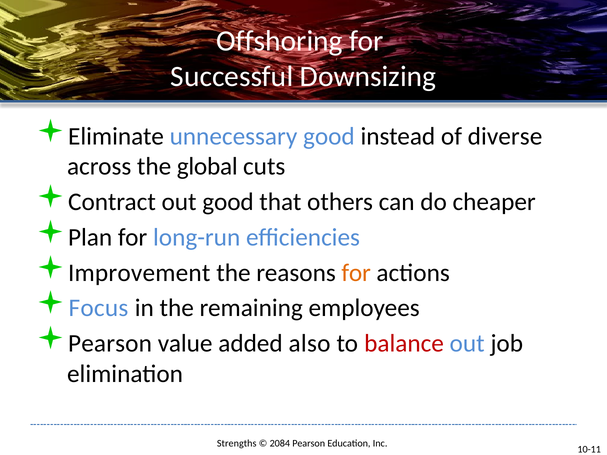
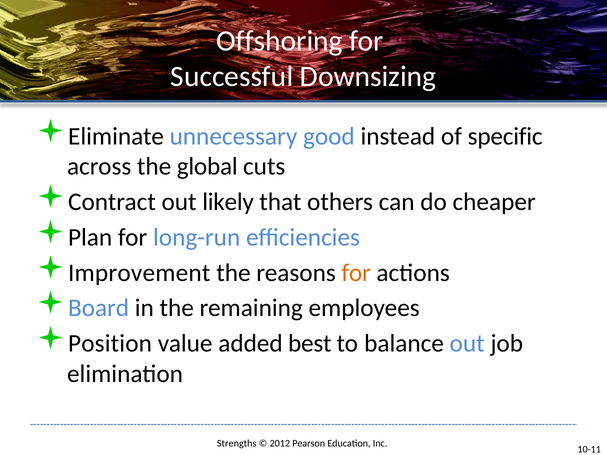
diverse: diverse -> specific (505, 136)
out good: good -> likely (228, 202)
Focus: Focus -> Board (99, 308)
Pearson: Pearson -> Position (110, 344)
also: also -> best (310, 344)
balance colour: red -> black (404, 344)
2084: 2084 -> 2012 (280, 444)
